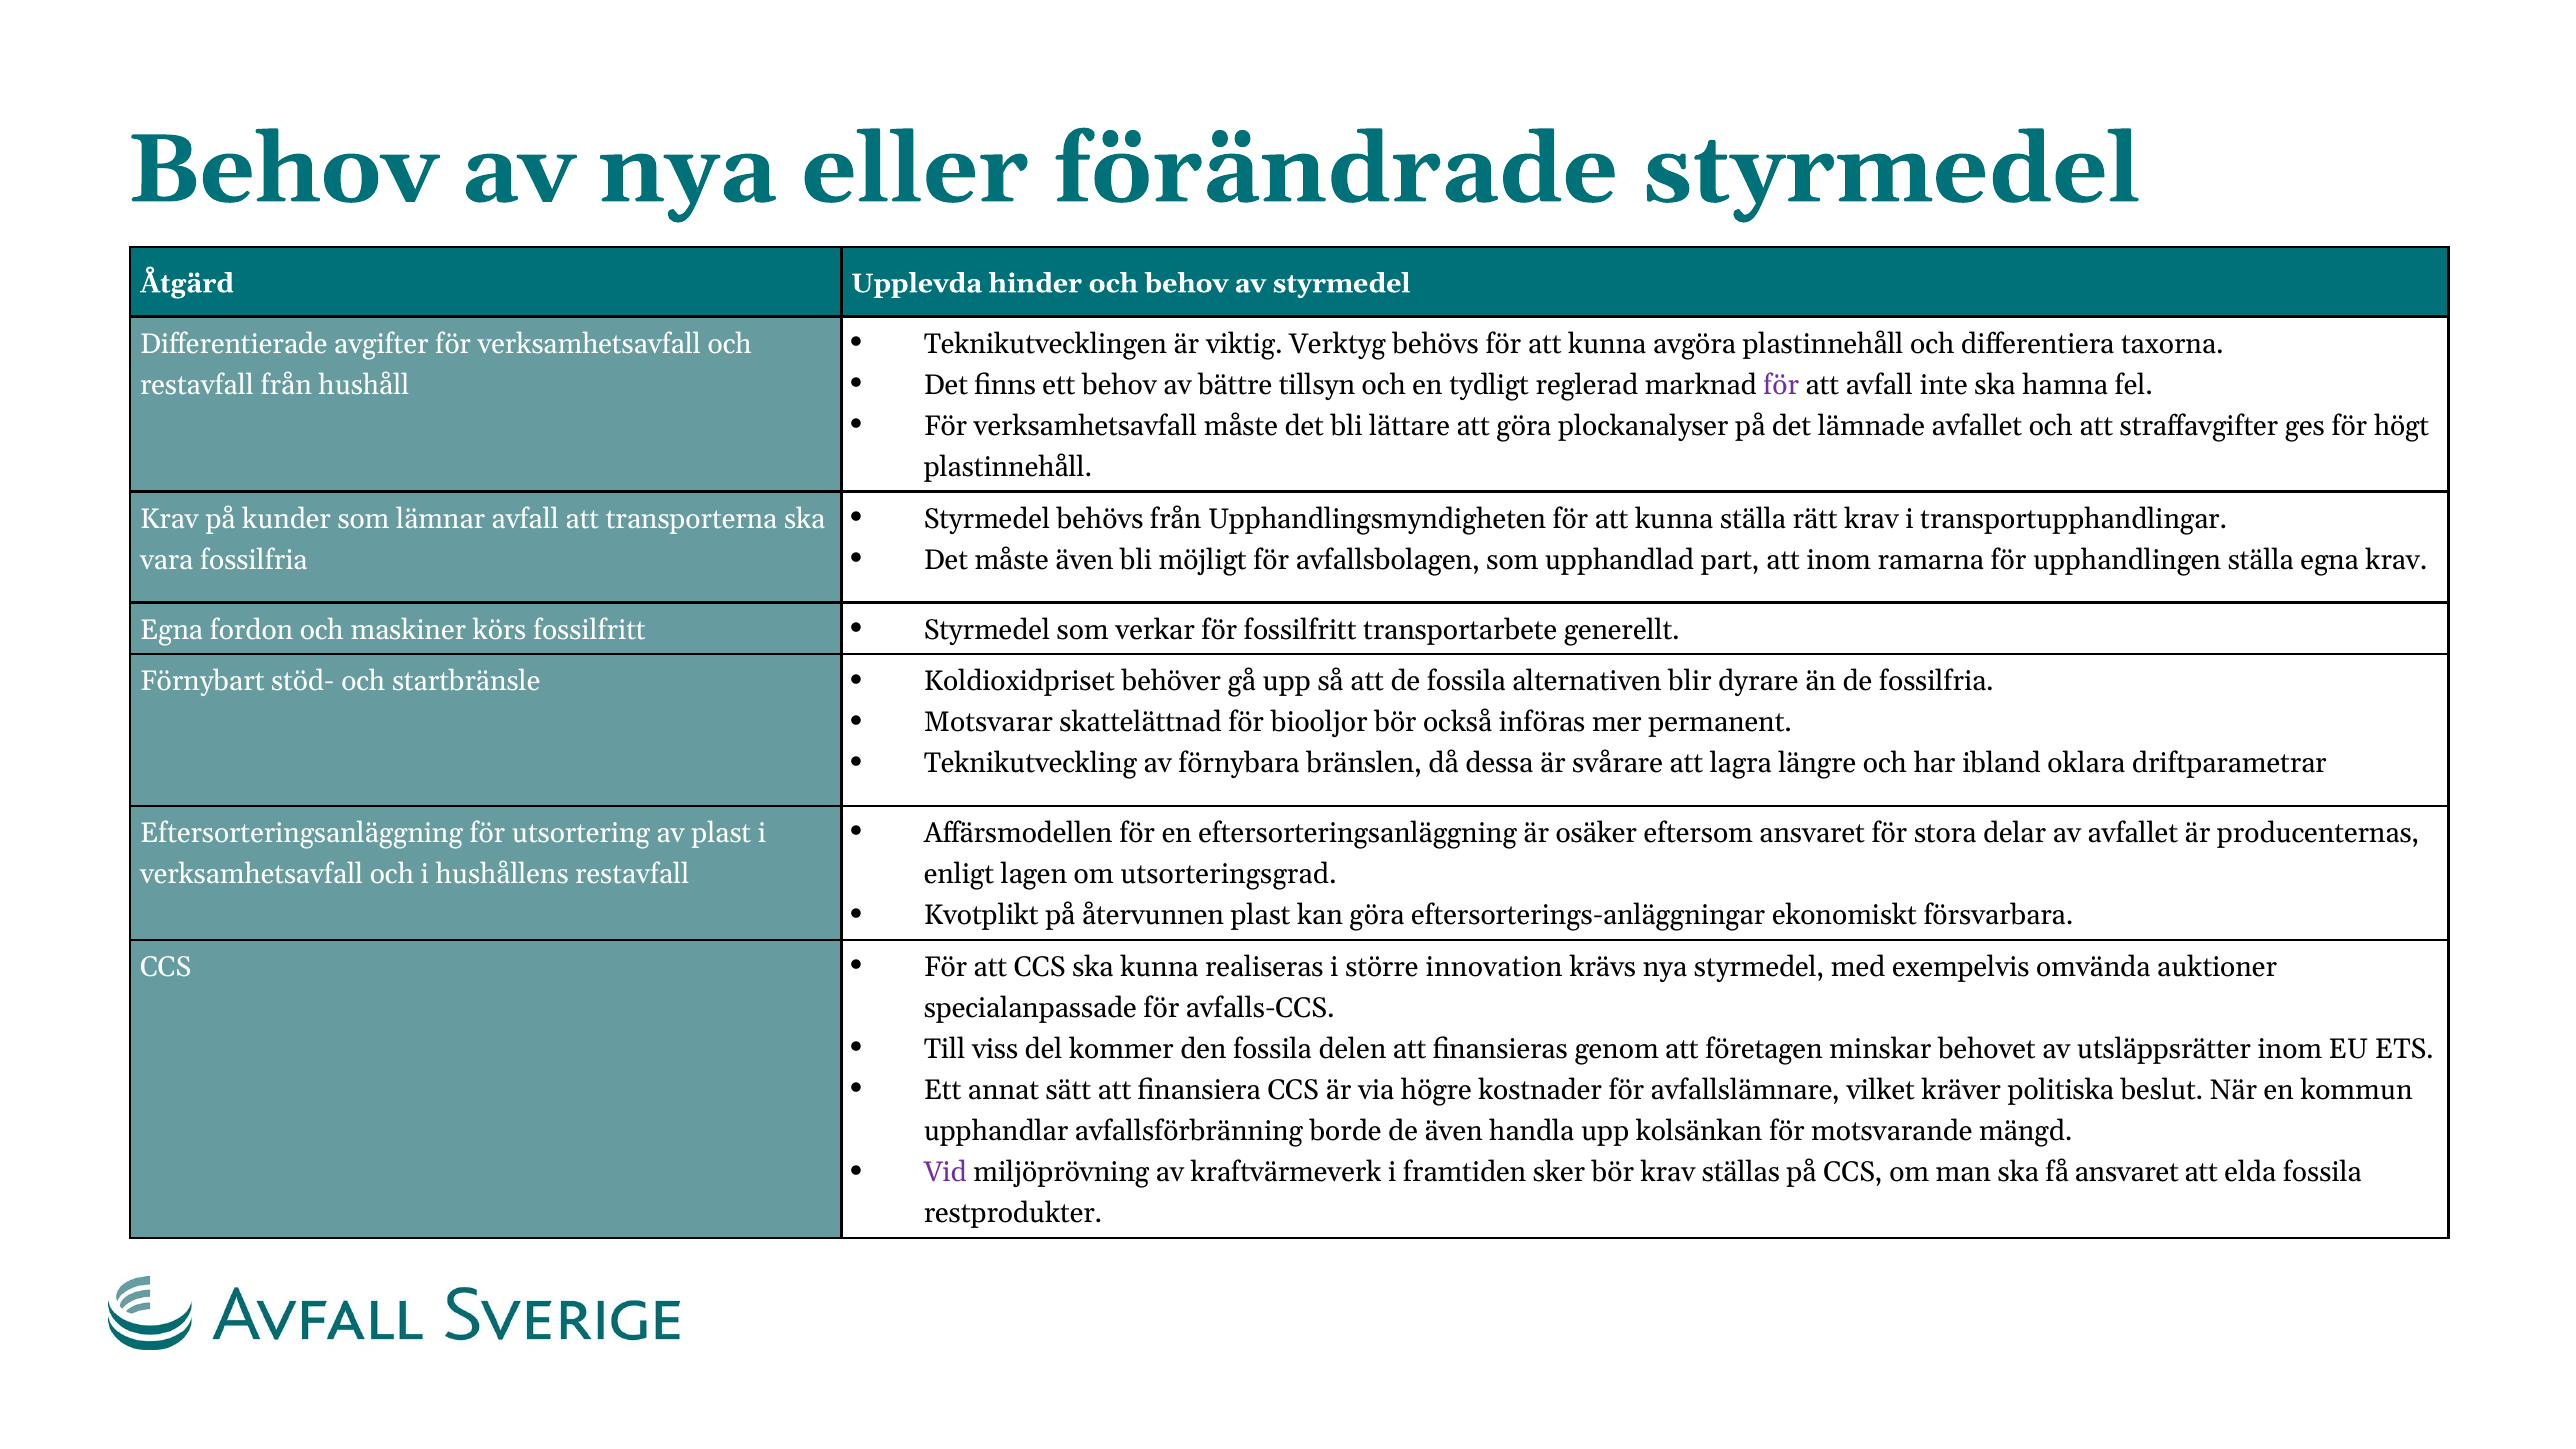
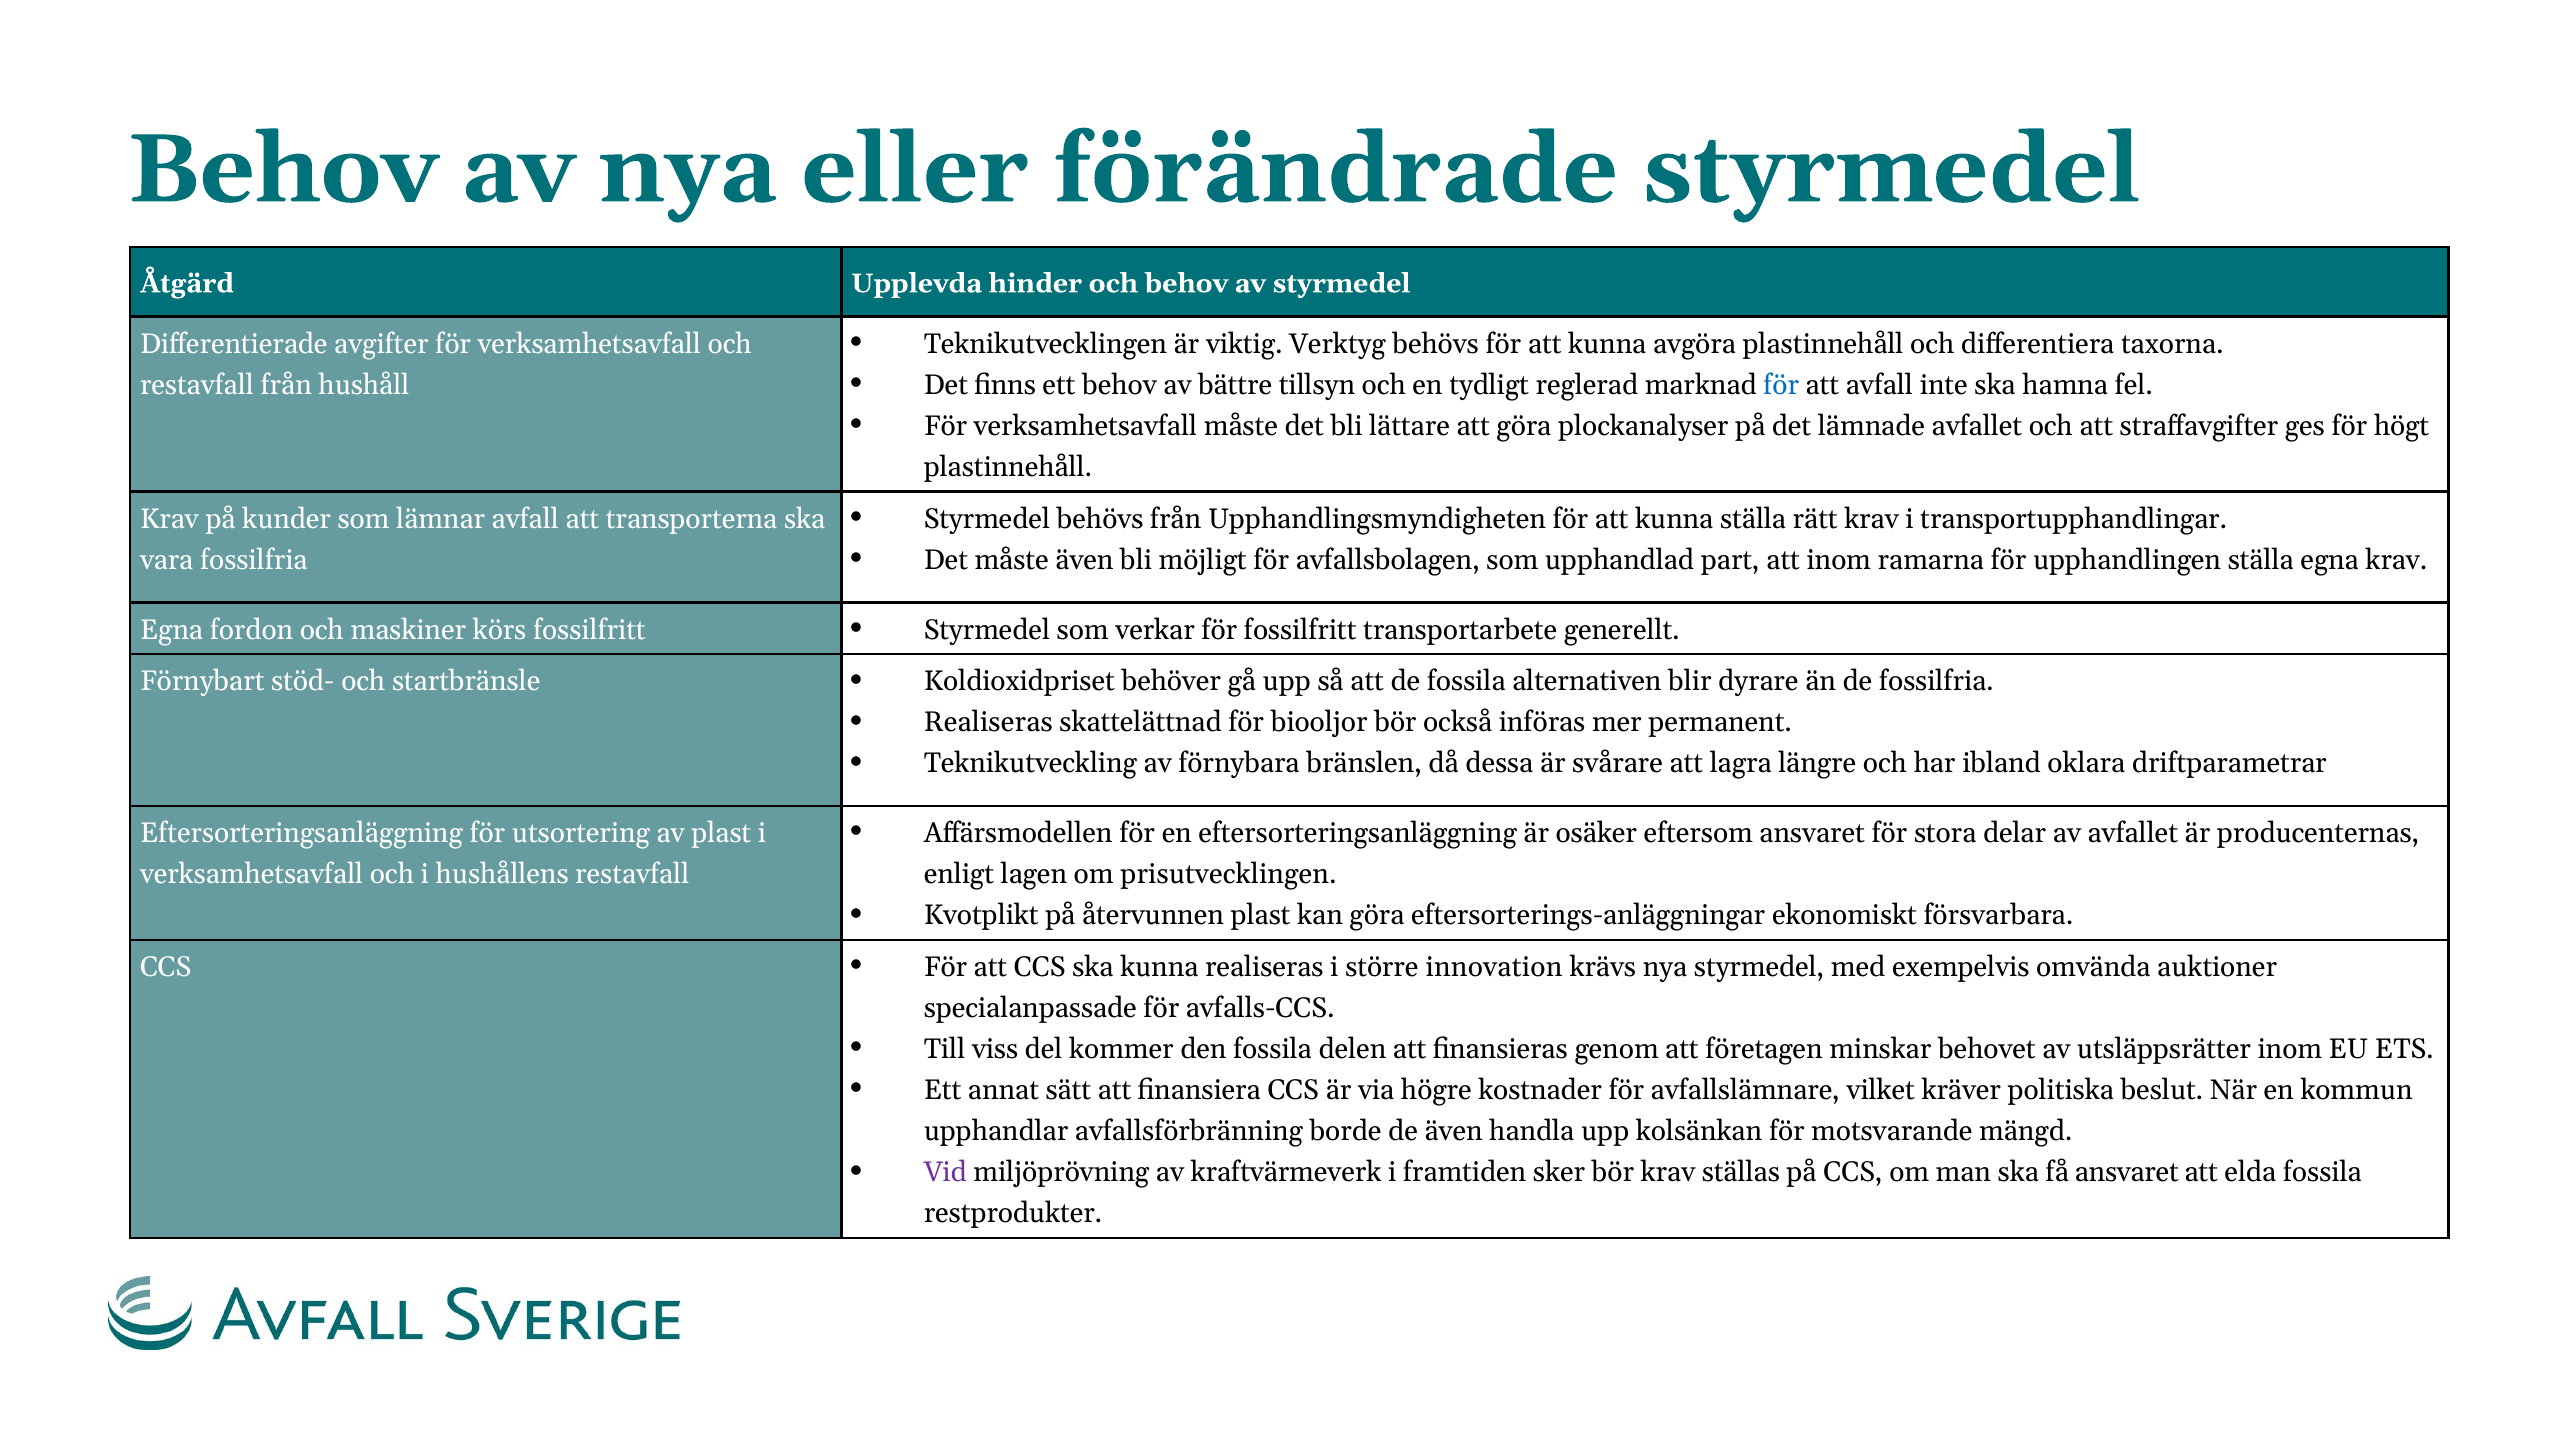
för colour: purple -> blue (1781, 385)
Motsvarar: Motsvarar -> Realiseras (988, 723)
utsorteringsgrad: utsorteringsgrad -> prisutvecklingen (1228, 874)
